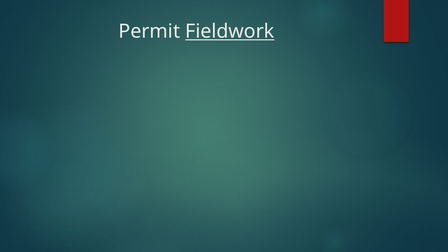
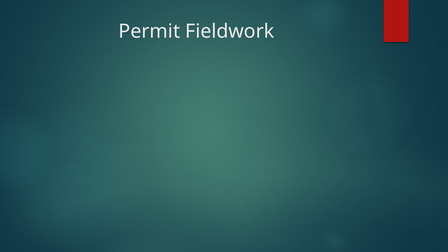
Fieldwork underline: present -> none (230, 31)
